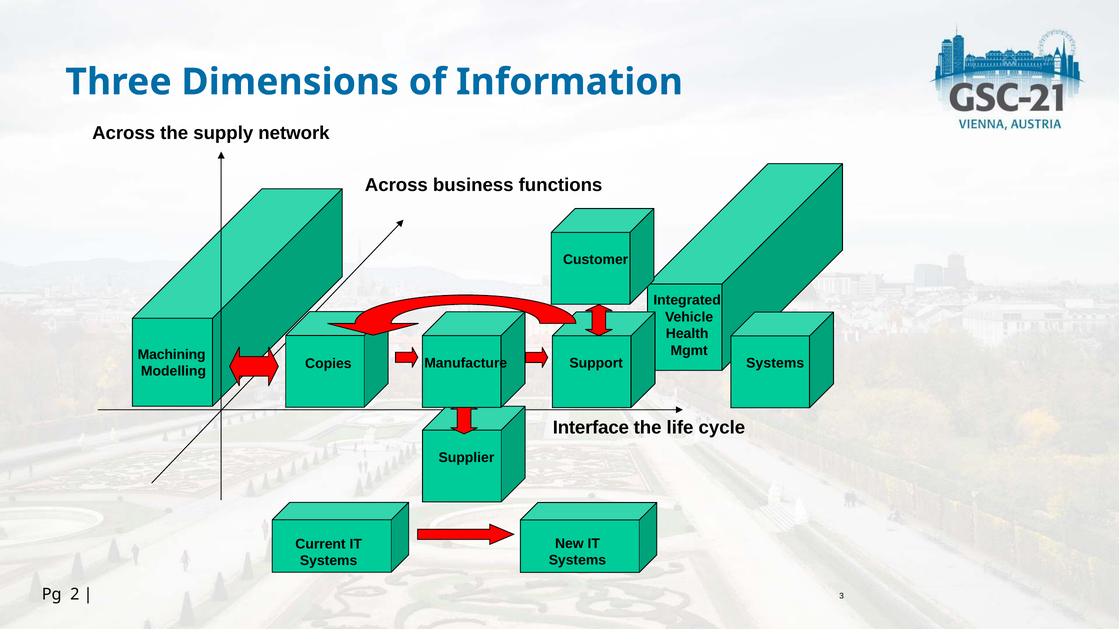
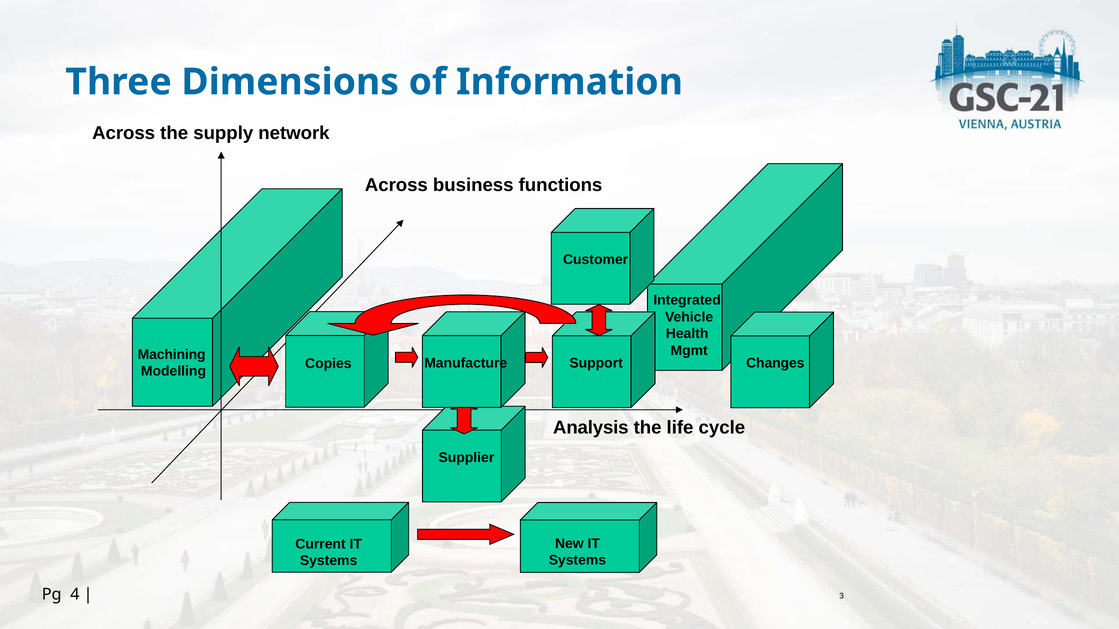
Manufacture Systems: Systems -> Changes (775, 364)
Interface: Interface -> Analysis (591, 428)
2: 2 -> 4 (75, 595)
